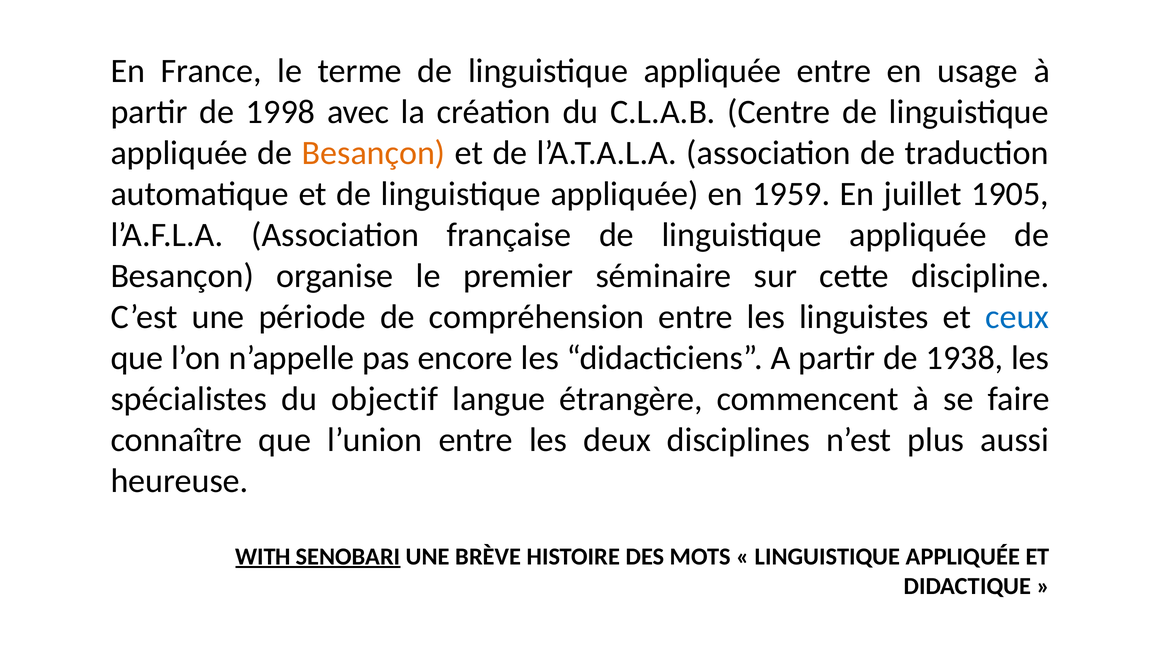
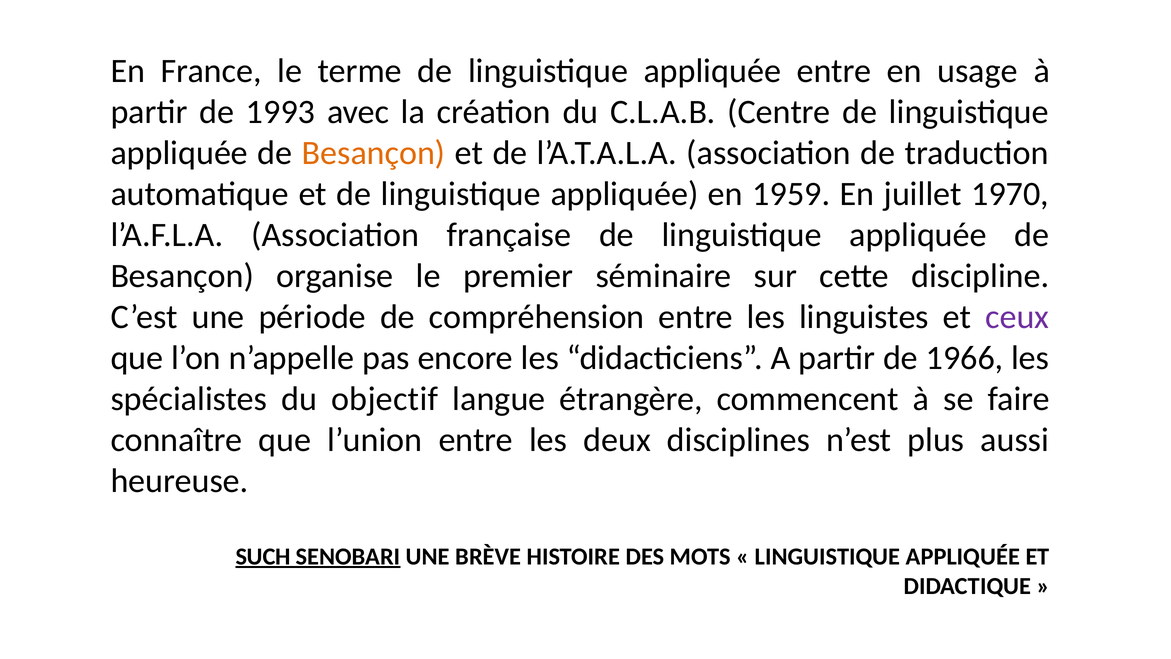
1998: 1998 -> 1993 (281, 112)
1905: 1905 -> 1970 (1010, 194)
ceux colour: blue -> purple (1017, 317)
1938: 1938 -> 1966 (965, 358)
WITH: WITH -> SUCH (263, 556)
